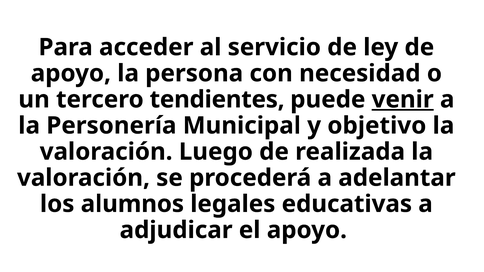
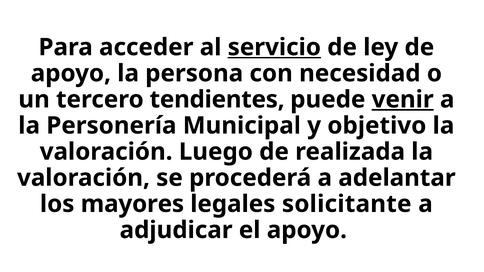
servicio underline: none -> present (274, 47)
alumnos: alumnos -> mayores (132, 204)
educativas: educativas -> solicitante (347, 204)
